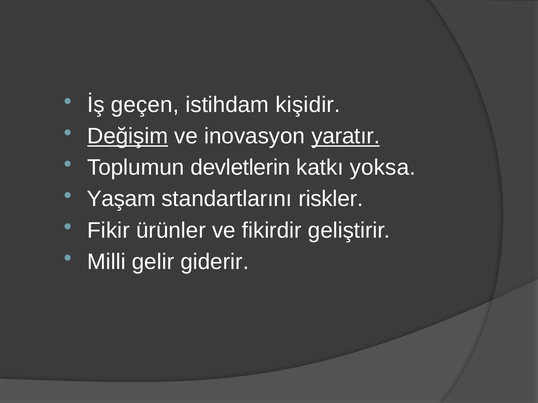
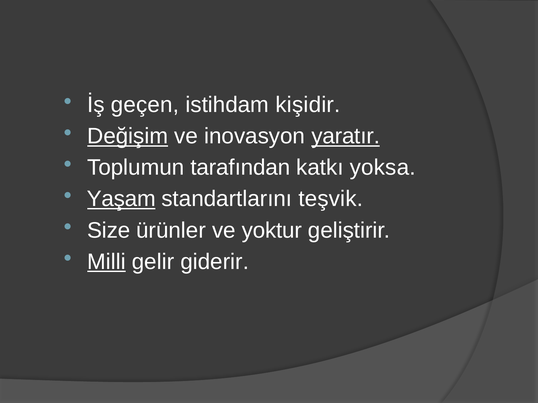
devletlerin: devletlerin -> tarafından (240, 168)
Yaşam underline: none -> present (121, 199)
riskler: riskler -> teşvik (331, 199)
Fikir: Fikir -> Size (109, 231)
fikirdir: fikirdir -> yoktur (272, 231)
Milli underline: none -> present (106, 262)
